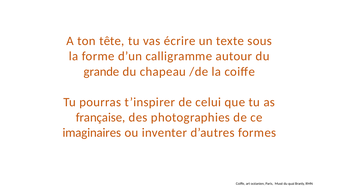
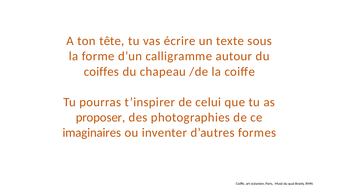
grande: grande -> coiffes (101, 72)
française: française -> proposer (101, 118)
